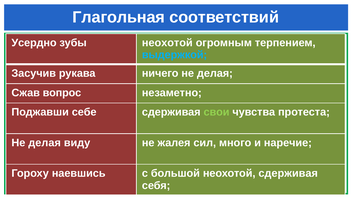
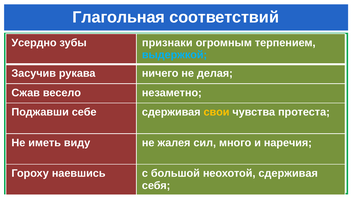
зубы неохотой: неохотой -> признаки (167, 43)
вопрос: вопрос -> весело (62, 92)
свои colour: light green -> yellow (216, 112)
делая: делая -> иметь (45, 142)
наречие: наречие -> наречия (288, 142)
